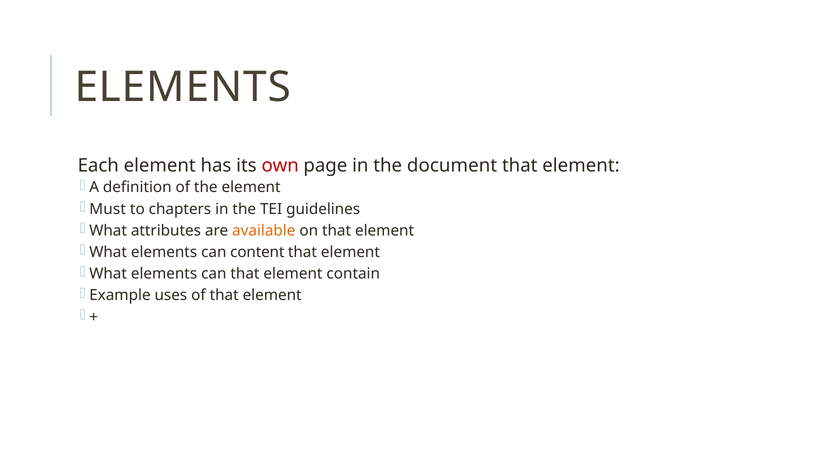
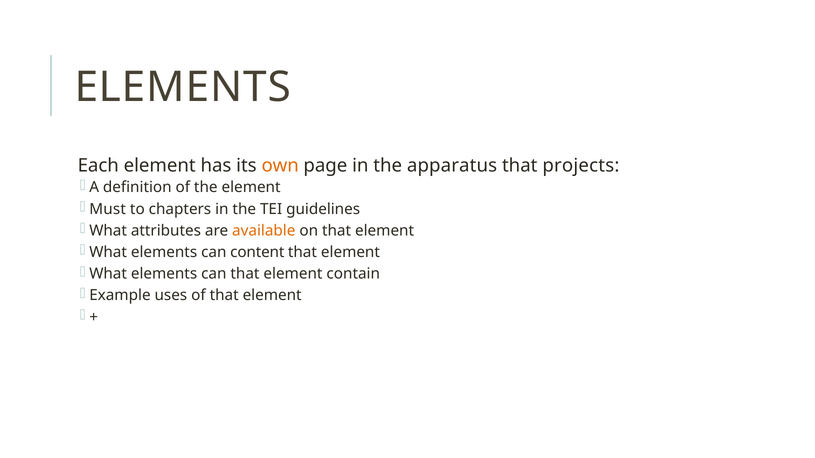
own colour: red -> orange (280, 166)
document: document -> apparatus (452, 166)
element: element -> projects (581, 166)
